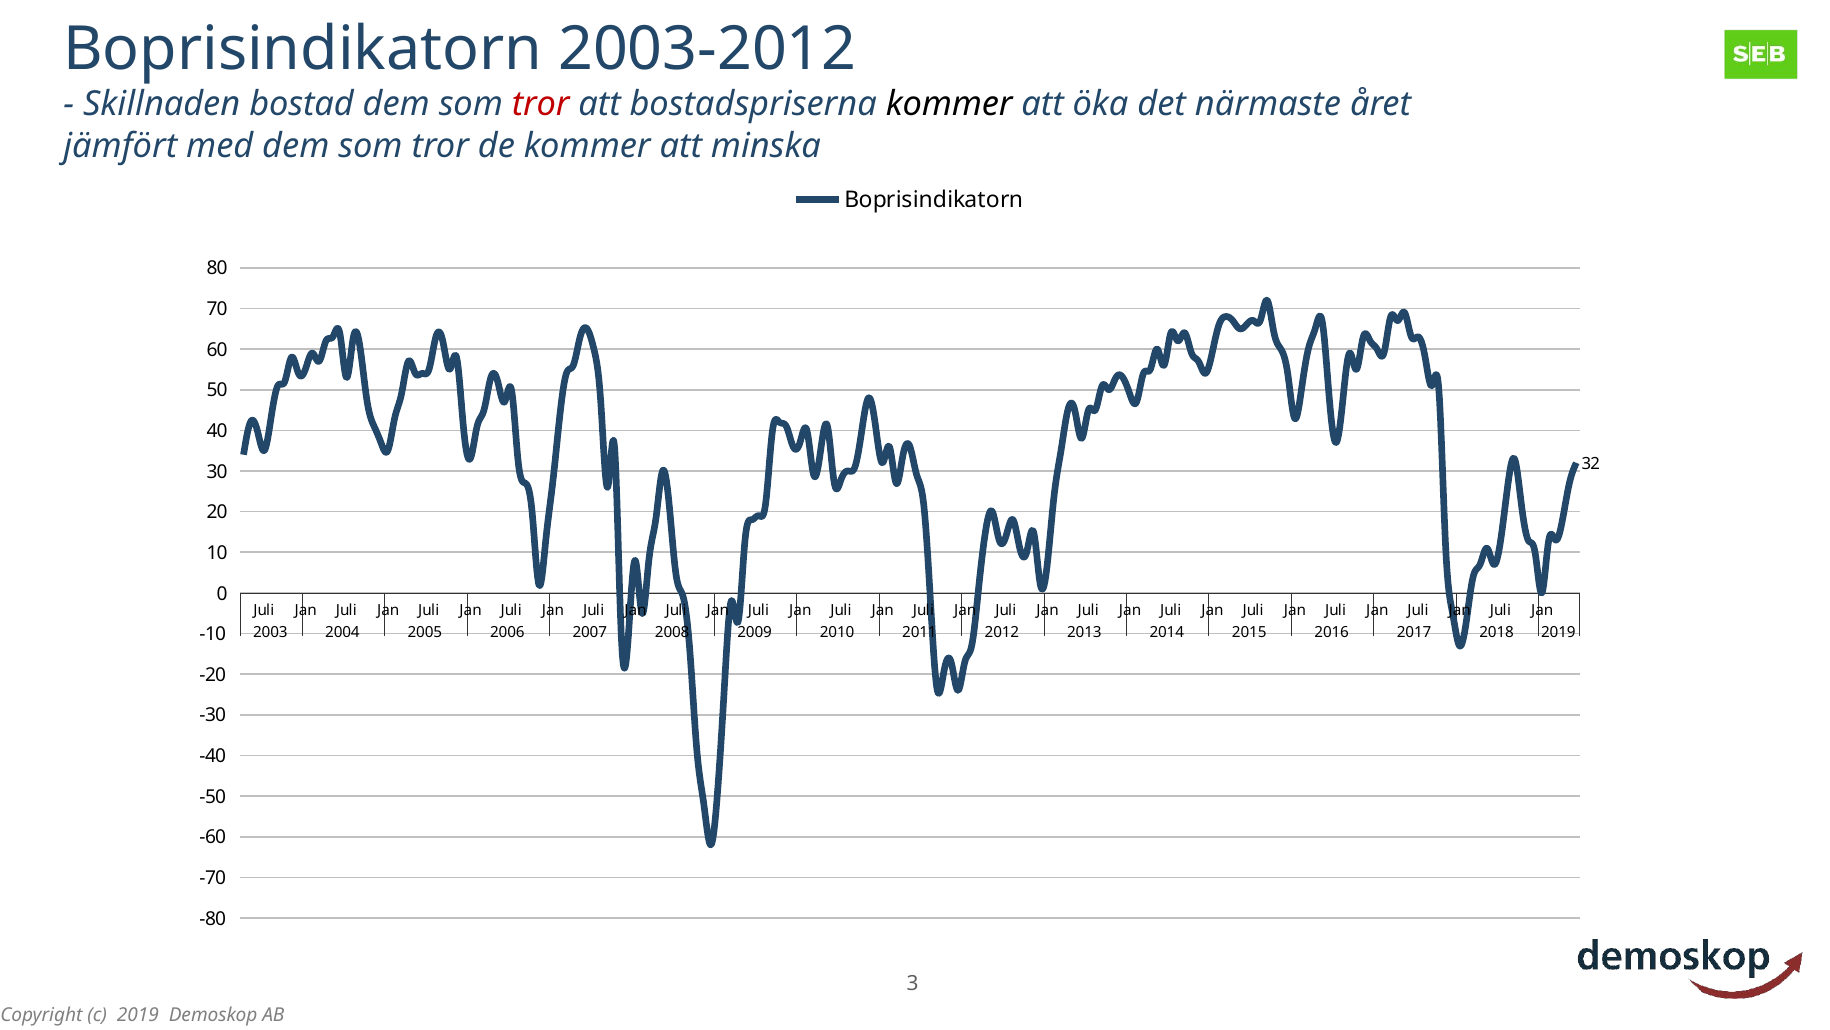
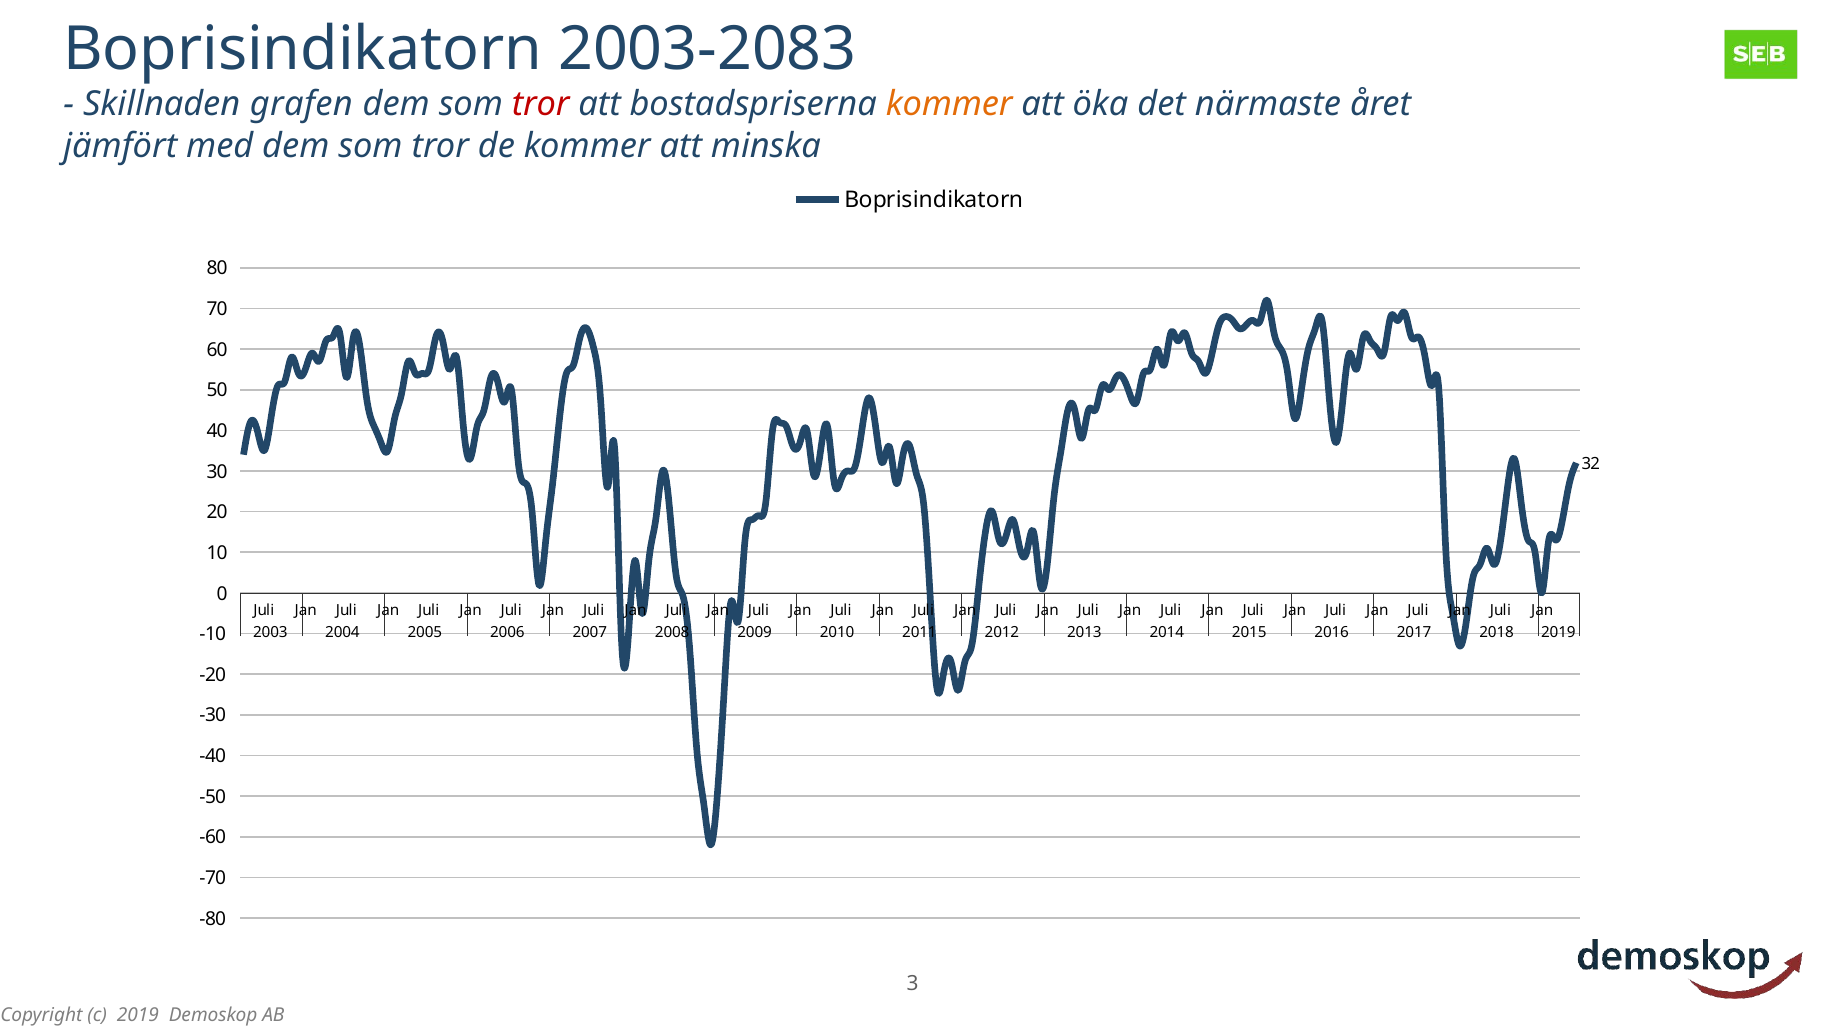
2003-2012: 2003-2012 -> 2003-2083 (707, 49)
bostad: bostad -> grafen (301, 104)
kommer colour: black -> orange (949, 104)
